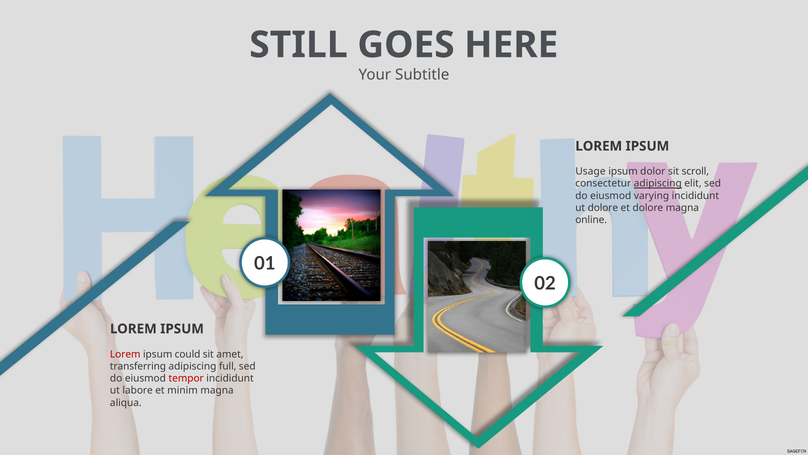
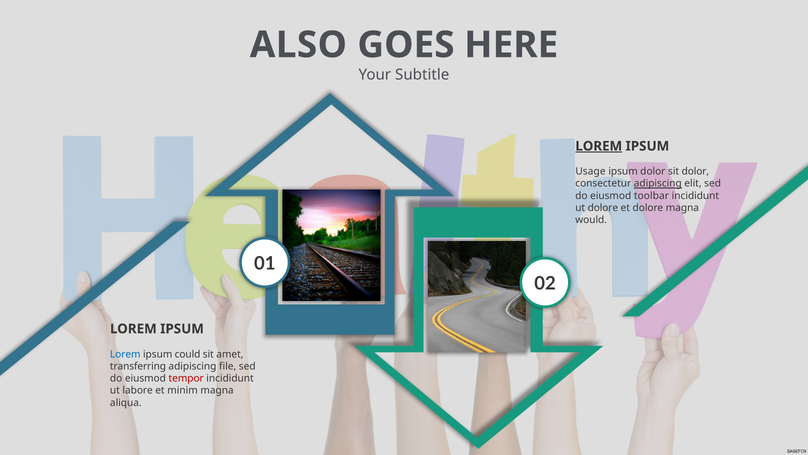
STILL: STILL -> ALSO (298, 45)
LOREM underline: none -> present (599, 146)
sit scroll: scroll -> dolor (695, 171)
varying: varying -> toolbar (651, 196)
online: online -> would (591, 220)
Lorem colour: red -> blue (125, 354)
full: full -> file (228, 366)
